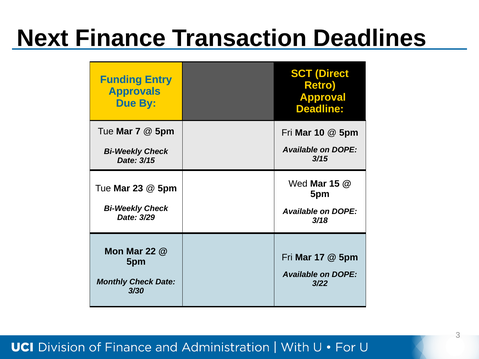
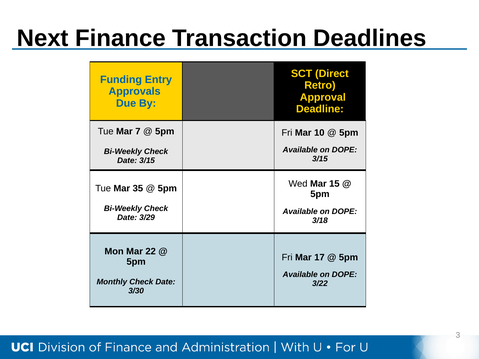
23: 23 -> 35 (138, 189)
